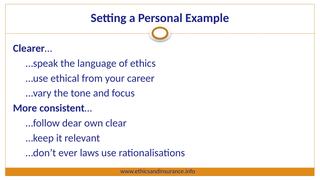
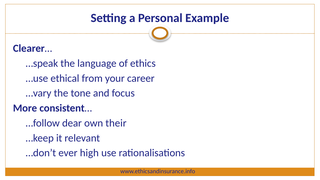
clear: clear -> their (116, 123)
laws: laws -> high (89, 153)
